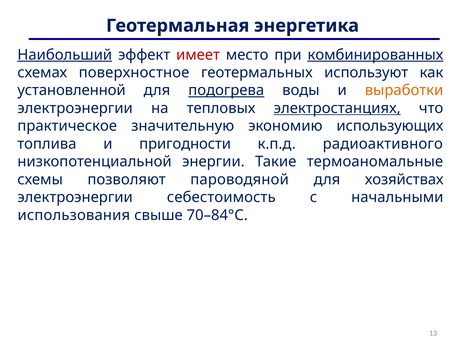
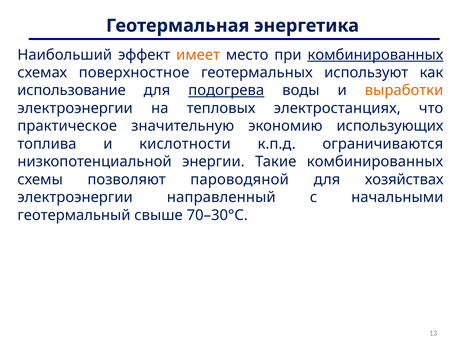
Наибольший underline: present -> none (65, 55)
имеет colour: red -> orange (198, 55)
установленной: установленной -> использование (72, 90)
электростанциях underline: present -> none (337, 108)
пригодности: пригодности -> кислотности (185, 144)
радиоактивного: радиоактивного -> ограничиваются (383, 144)
Такие термоаномальные: термоаномальные -> комбинированных (375, 162)
себестоимость: себестоимость -> направленный (221, 197)
использования: использования -> геотермальный (74, 215)
70–84°С: 70–84°С -> 70–30°С (217, 215)
